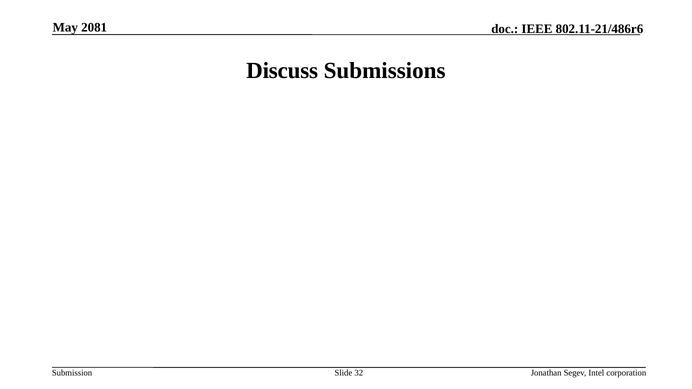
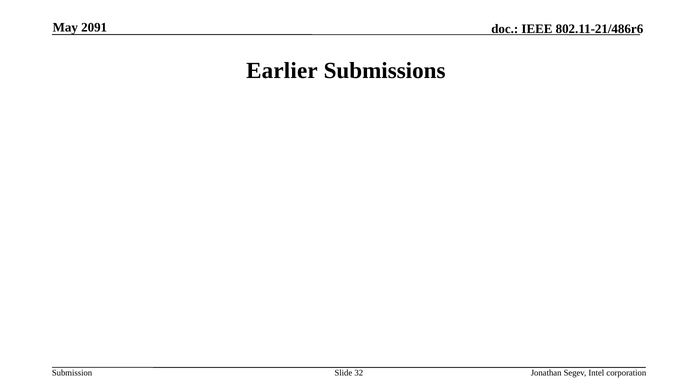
2081: 2081 -> 2091 (94, 28)
Discuss: Discuss -> Earlier (282, 71)
